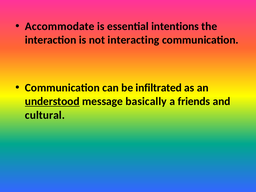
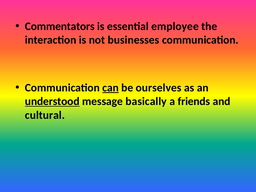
Accommodate: Accommodate -> Commentators (60, 26)
intentions: intentions -> employee (175, 26)
interacting: interacting -> businesses (133, 40)
can underline: none -> present (111, 88)
infiltrated: infiltrated -> ourselves (159, 88)
